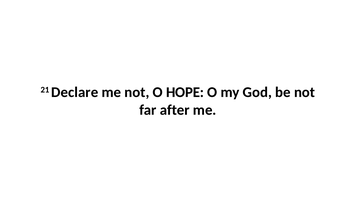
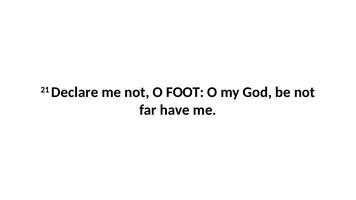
HOPE: HOPE -> FOOT (185, 92)
after: after -> have (175, 110)
